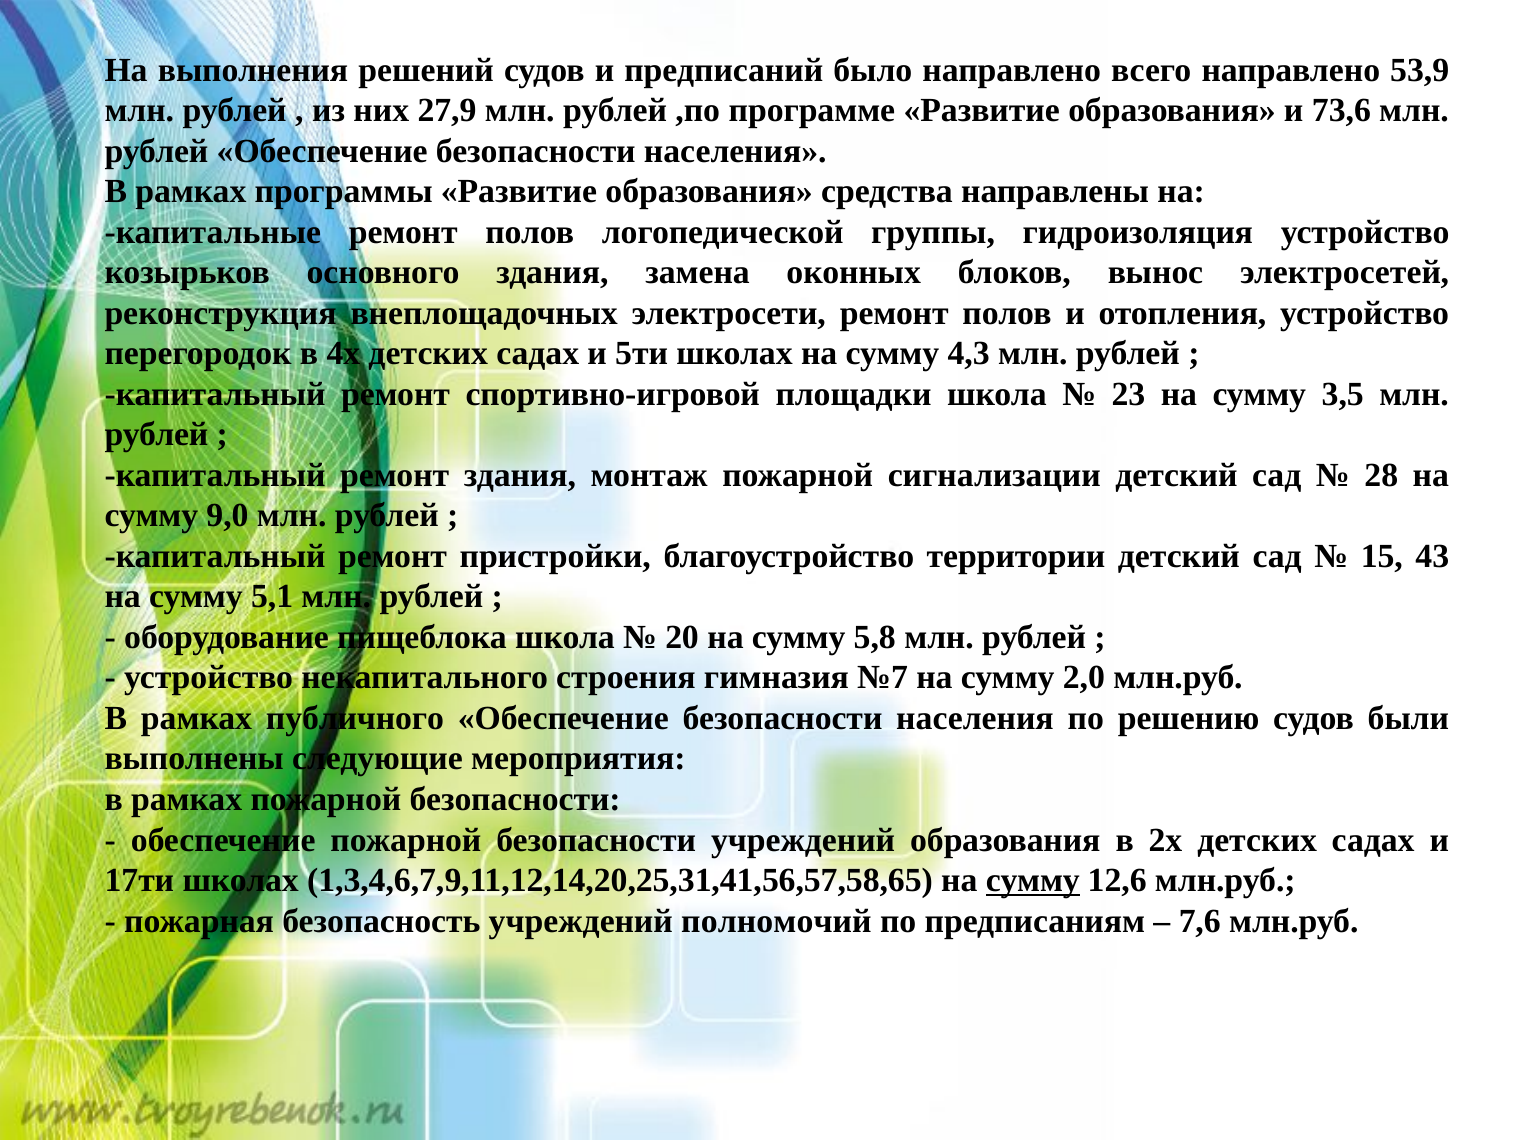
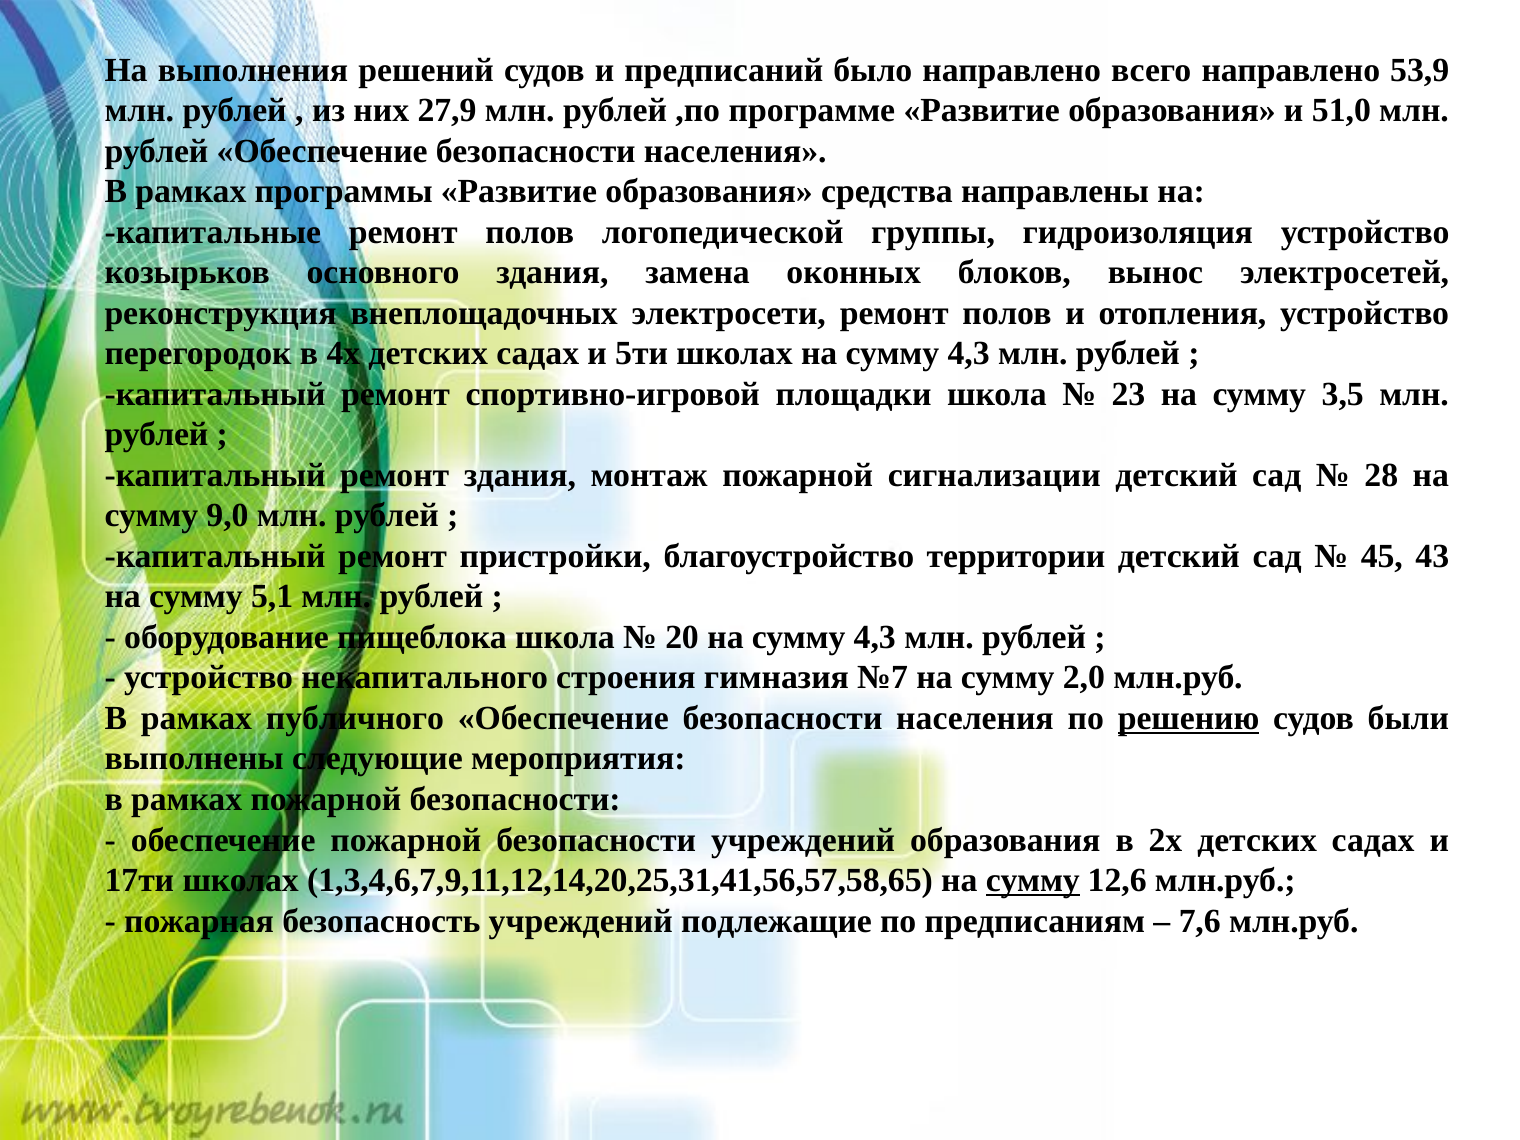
73,6: 73,6 -> 51,0 (1341, 111)
15: 15 -> 45 (1382, 556)
20 на сумму 5,8: 5,8 -> 4,3 (875, 637)
решению underline: none -> present (1189, 718)
полномочий: полномочий -> подлежащие (777, 921)
